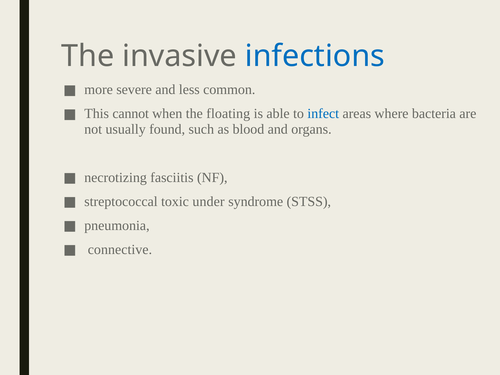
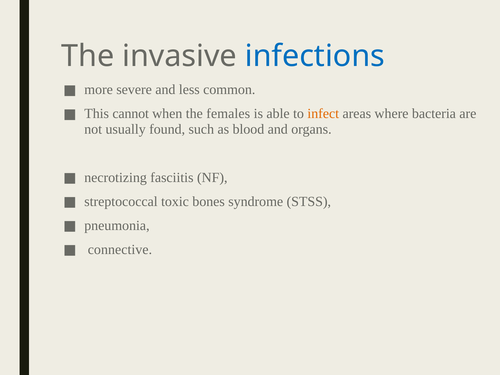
floating: floating -> females (228, 114)
infect colour: blue -> orange (323, 114)
under: under -> bones (209, 201)
